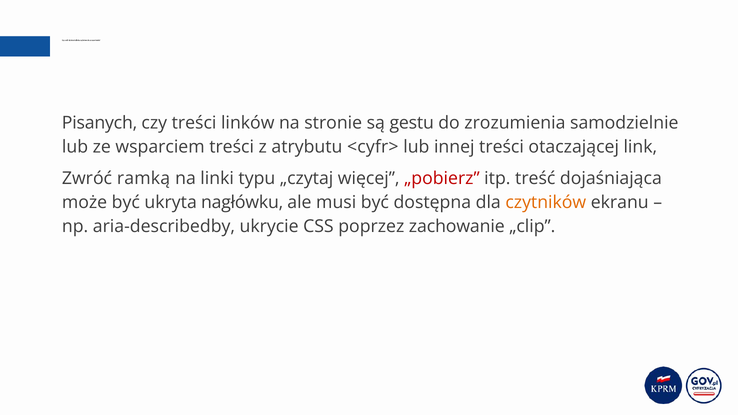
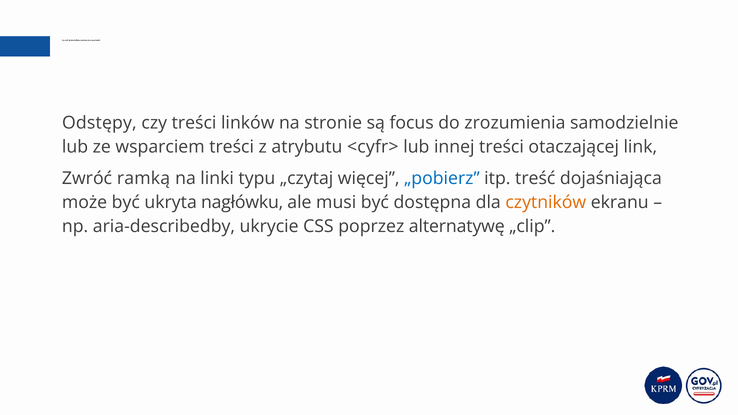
Pisanych: Pisanych -> Odstępy (99, 123)
gestu: gestu -> focus (412, 123)
„pobierz colour: red -> blue (442, 179)
zachowanie: zachowanie -> alternatywę (457, 227)
